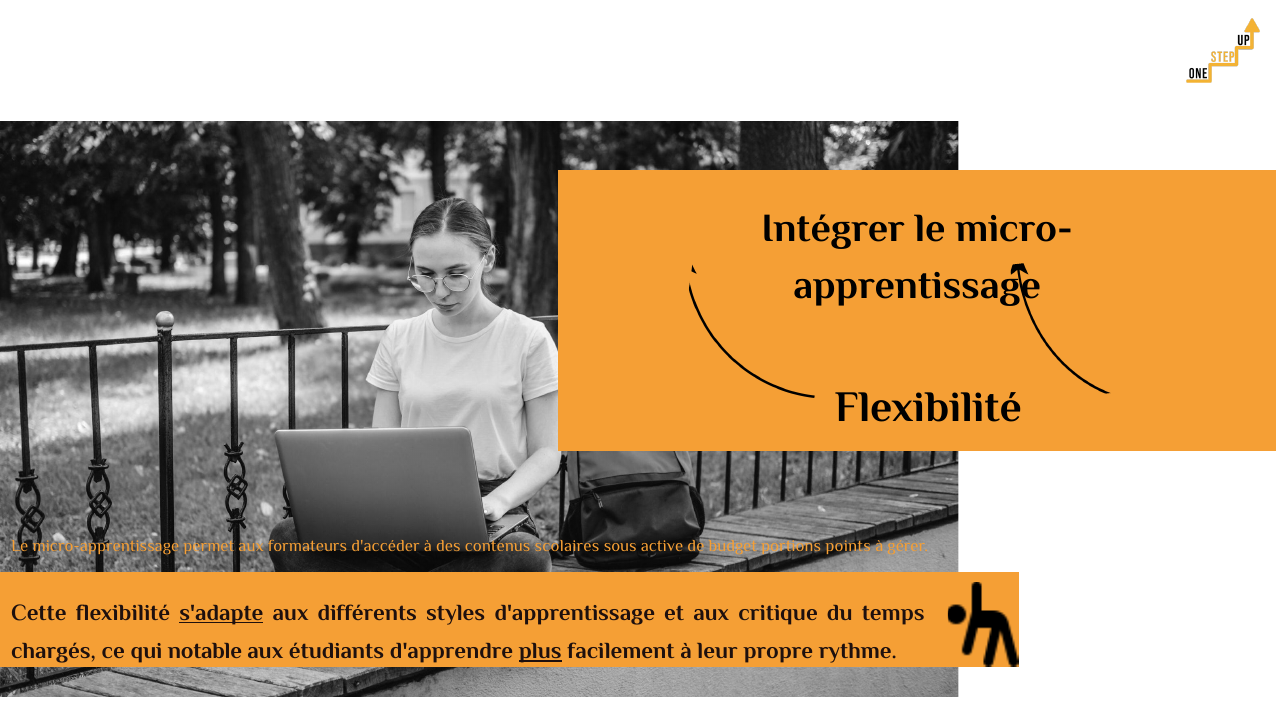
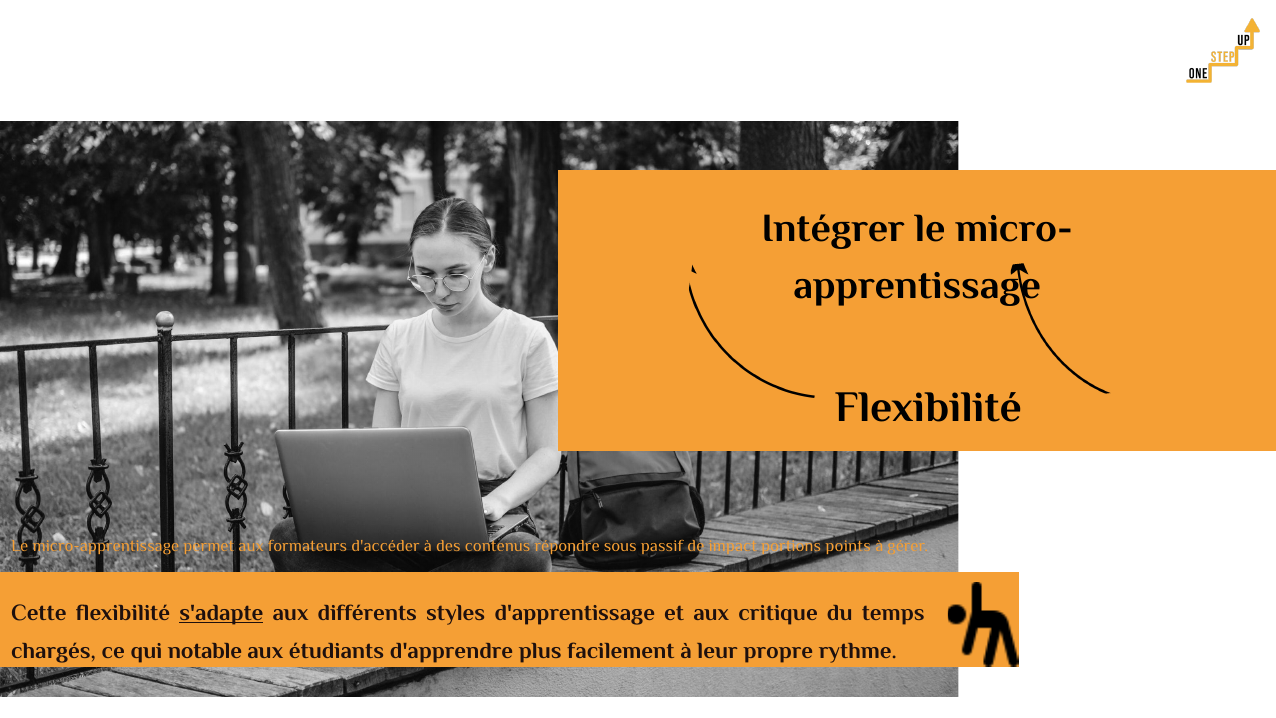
scolaires: scolaires -> répondre (567, 546)
active: active -> passif (662, 546)
budget: budget -> impact (733, 546)
plus underline: present -> none (540, 651)
